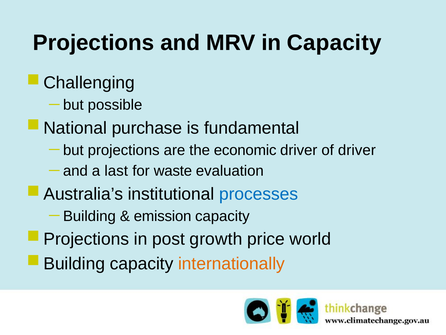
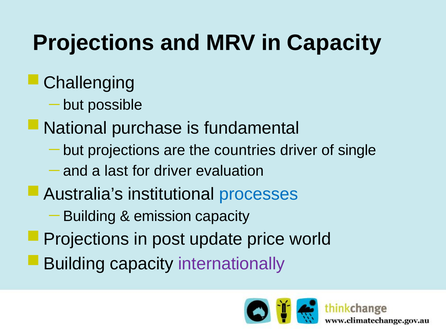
economic: economic -> countries (245, 150)
of driver: driver -> single (357, 150)
for waste: waste -> driver (173, 171)
growth: growth -> update (216, 239)
internationally colour: orange -> purple (232, 263)
